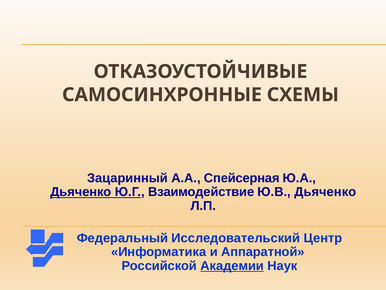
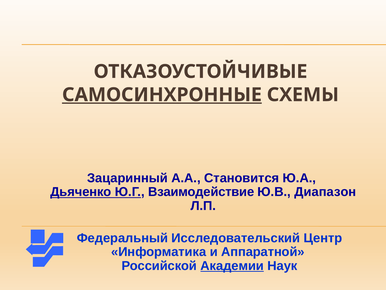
САМОСИНХРОННЫЕ underline: none -> present (162, 95)
Спейсерная: Спейсерная -> Становится (242, 178)
Ю.В Дьяченко: Дьяченко -> Диапазон (325, 192)
